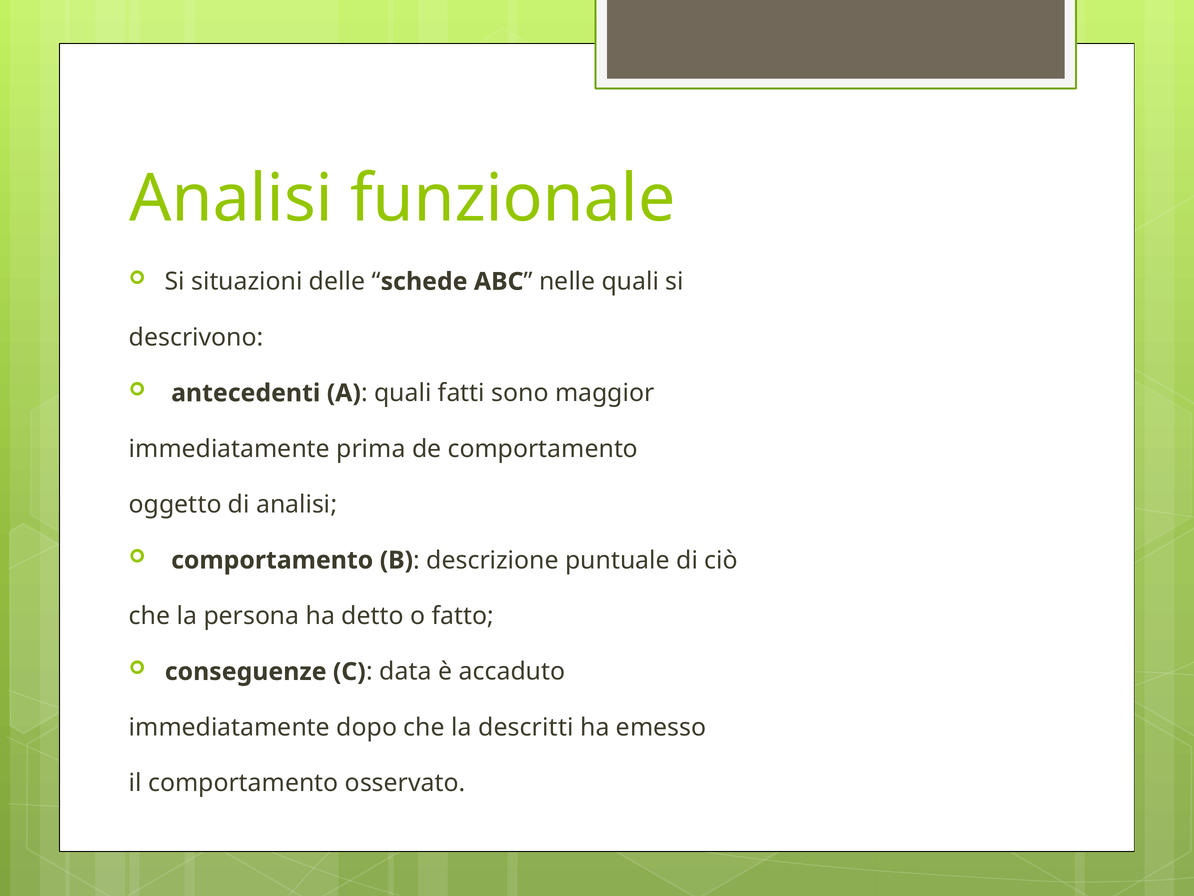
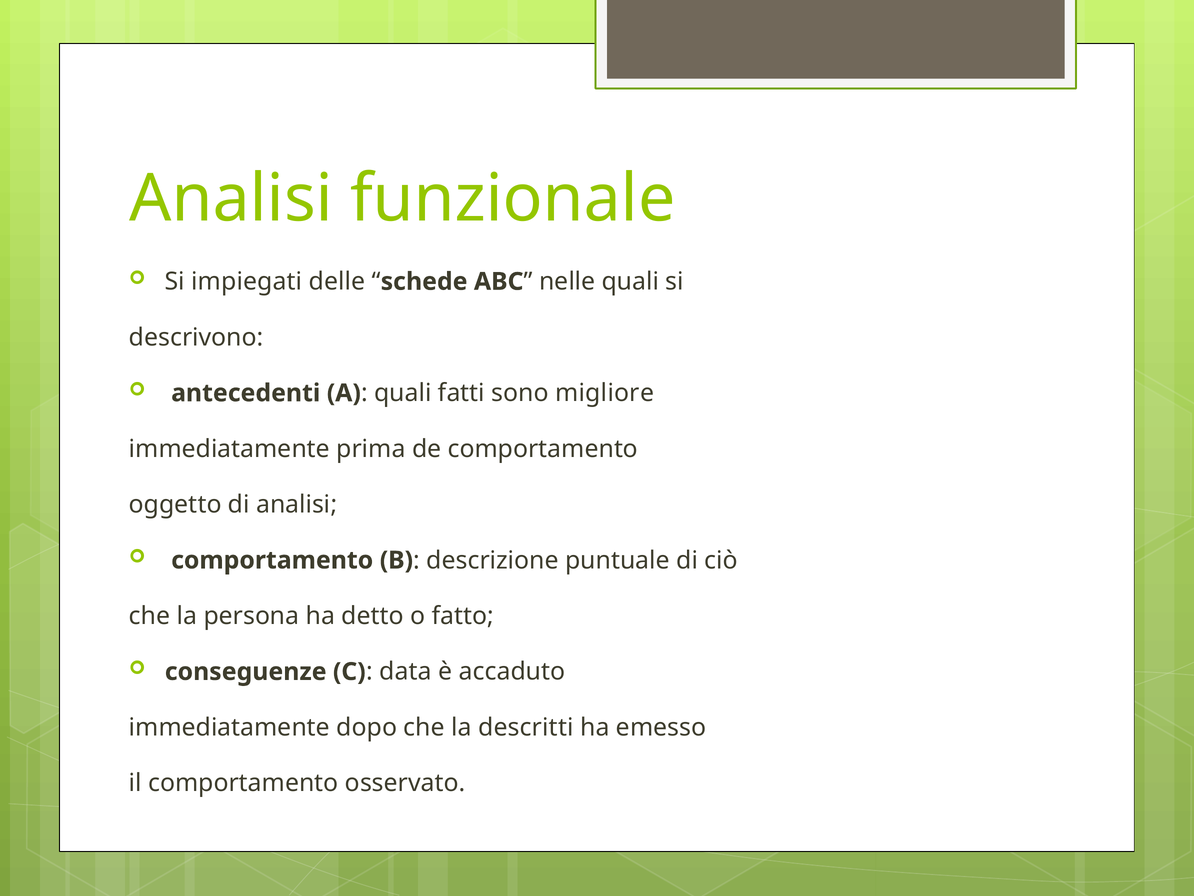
situazioni: situazioni -> impiegati (247, 281)
maggior: maggior -> migliore (605, 393)
